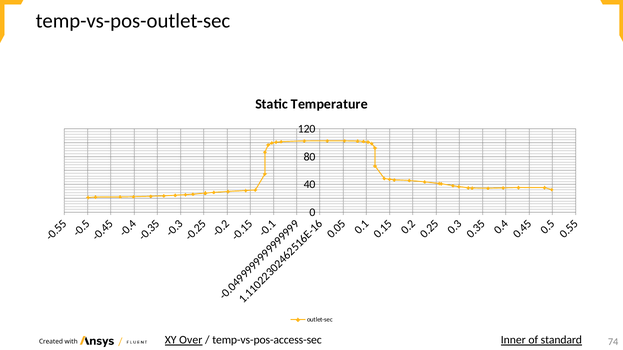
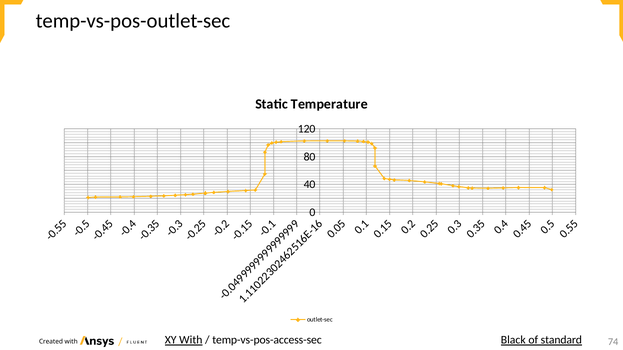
XY Over: Over -> With (191, 340)
Inner: Inner -> Black (513, 340)
